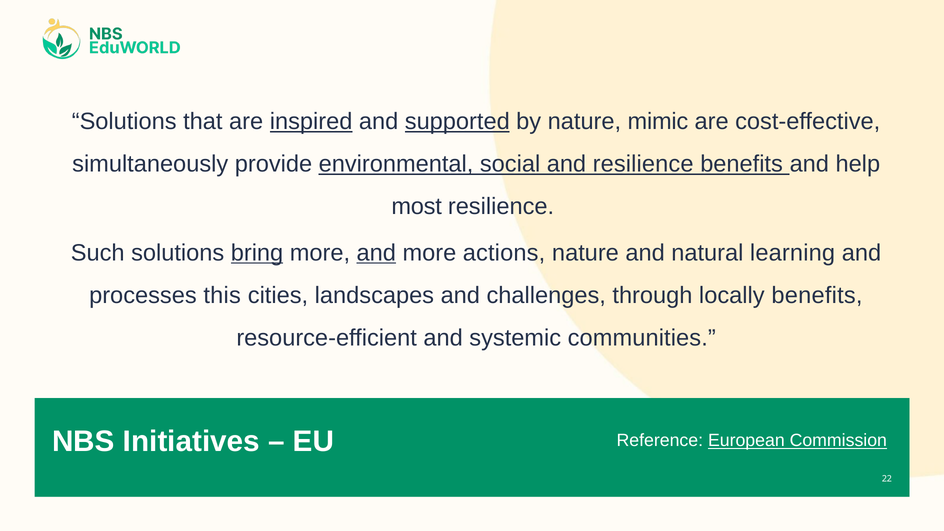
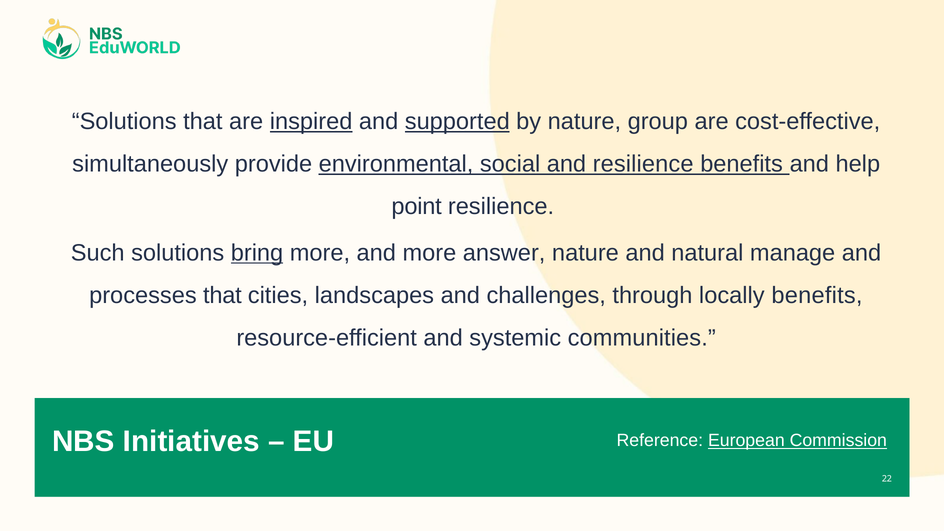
mimic: mimic -> group (658, 121)
most: most -> point (417, 206)
and underline: present -> none (376, 253)
actions: actions -> answer (504, 253)
learning: learning -> manage (793, 253)
processes this: this -> that (222, 295)
